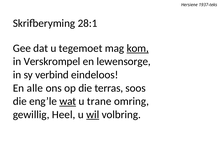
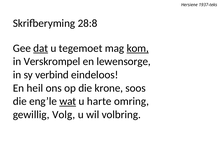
28:1: 28:1 -> 28:8 (88, 23)
dat underline: none -> present (41, 48)
alle: alle -> heil (35, 88)
terras: terras -> krone (109, 88)
trane: trane -> harte (99, 101)
Heel: Heel -> Volg (64, 114)
wil underline: present -> none (93, 114)
